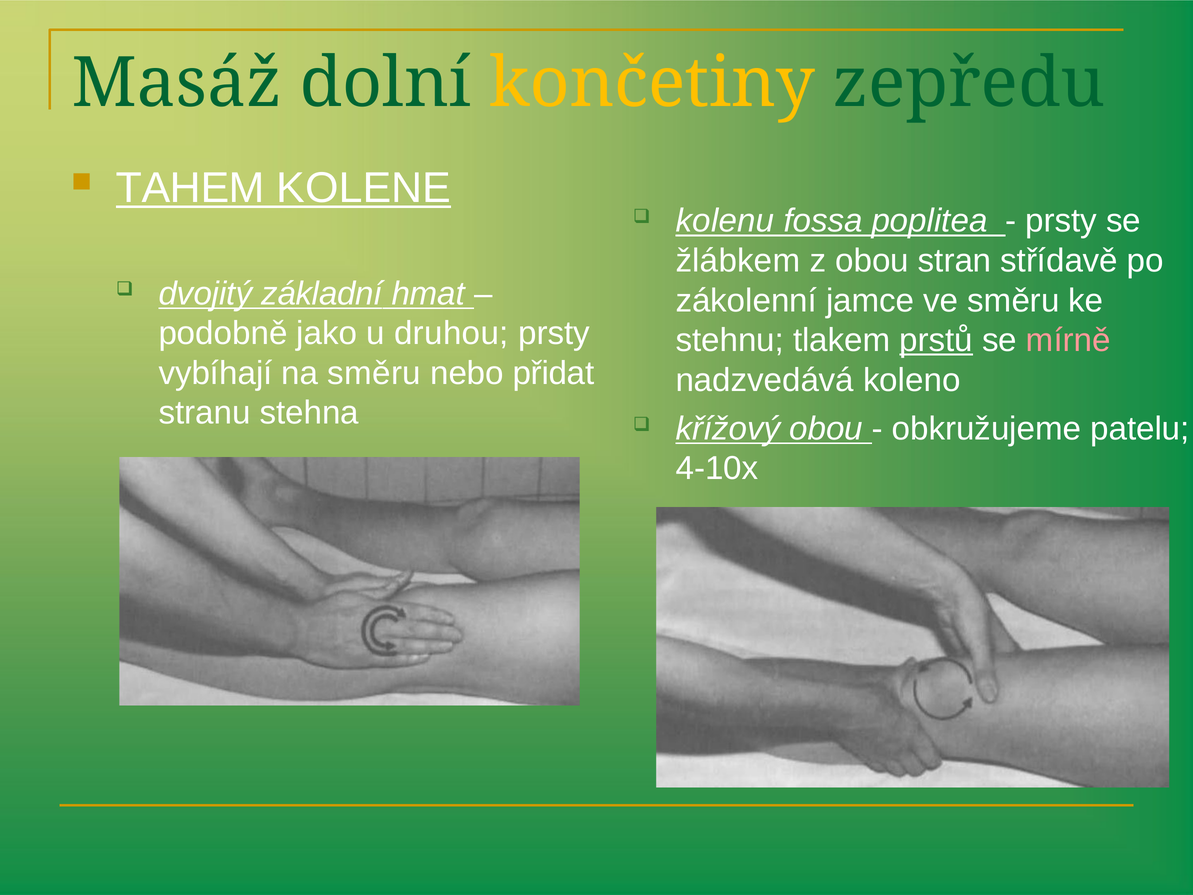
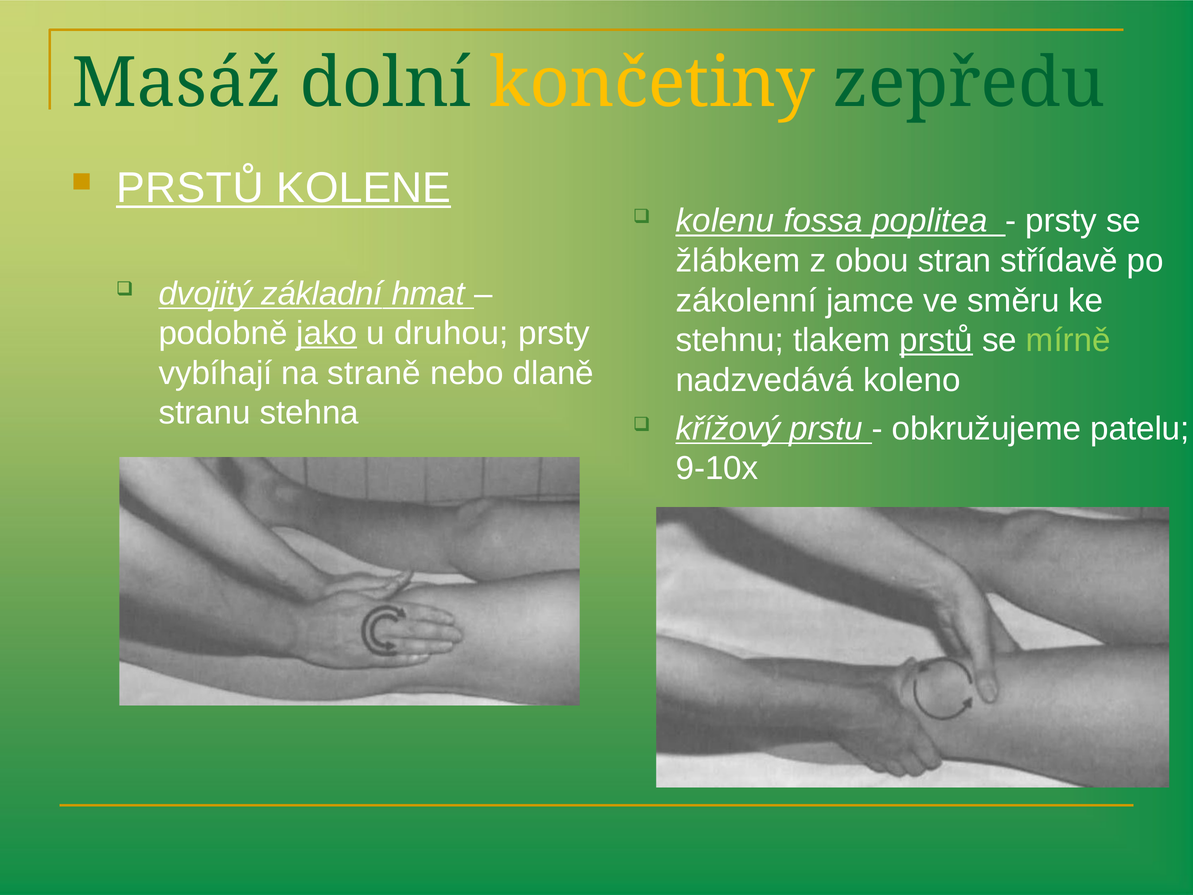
TAHEM: TAHEM -> PRSTŮ (190, 188)
jako underline: none -> present (327, 333)
mírně colour: pink -> light green (1068, 340)
na směru: směru -> straně (374, 373)
přidat: přidat -> dlaně (553, 373)
křížový obou: obou -> prstu (826, 429)
4-10x: 4-10x -> 9-10x (717, 468)
